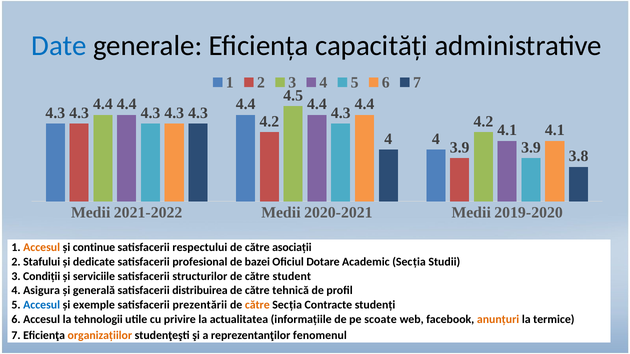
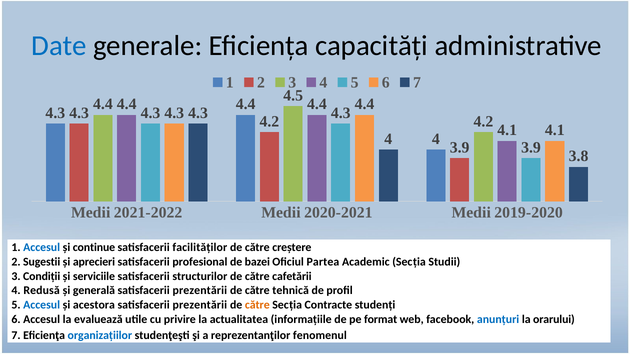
Accesul colour: orange -> blue (42, 248)
respectului: respectului -> facilităţilor (200, 248)
asociaţii: asociaţii -> creștere (292, 248)
Stafului: Stafului -> Sugestii (42, 262)
dedicate: dedicate -> aprecieri (94, 262)
Dotare: Dotare -> Partea (323, 262)
student: student -> cafetării (292, 276)
Asigura: Asigura -> Redusă (42, 291)
distribuirea: distribuirea -> prezentării (200, 291)
exemple: exemple -> acestora (94, 305)
tehnologii: tehnologii -> evaluează (98, 320)
scoate: scoate -> format (381, 320)
anunţuri colour: orange -> blue (498, 320)
termice: termice -> orarului (554, 320)
organizaţiilor colour: orange -> blue (100, 335)
